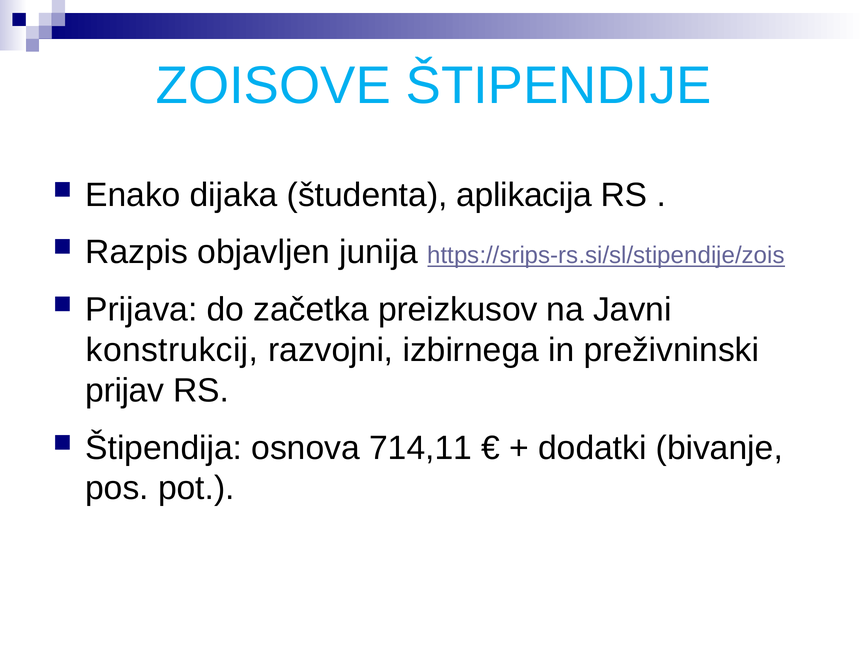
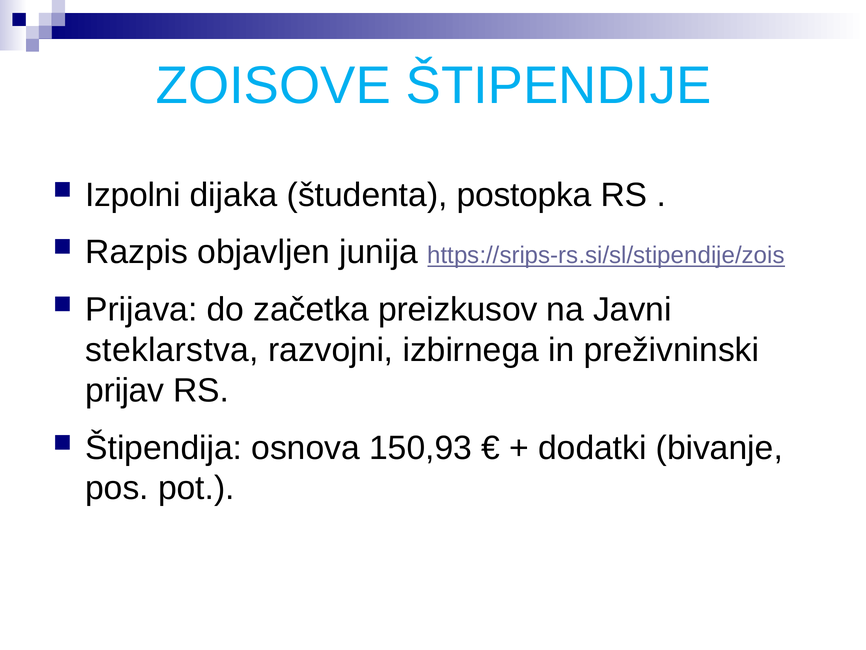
Enako: Enako -> Izpolni (133, 195)
aplikacija: aplikacija -> postopka (524, 195)
konstrukcij: konstrukcij -> steklarstva (172, 350)
714,11: 714,11 -> 150,93 (421, 448)
